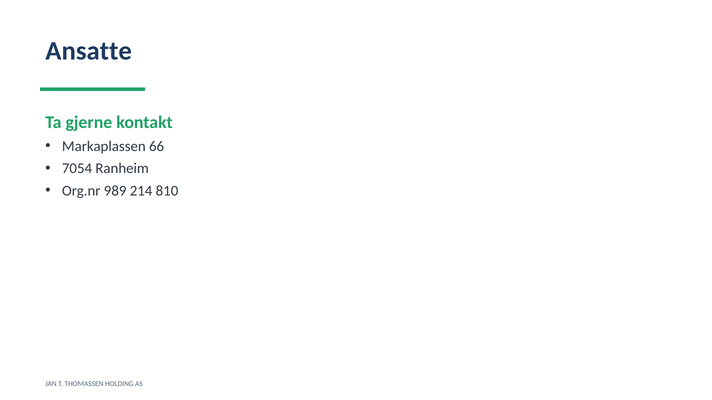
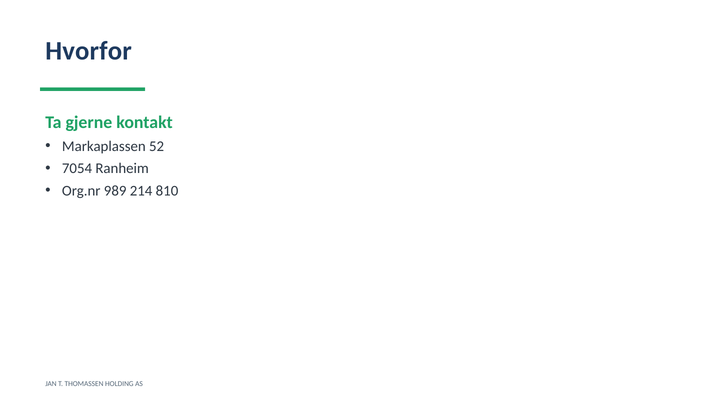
Ansatte: Ansatte -> Hvorfor (89, 51)
66: 66 -> 52 (157, 146)
